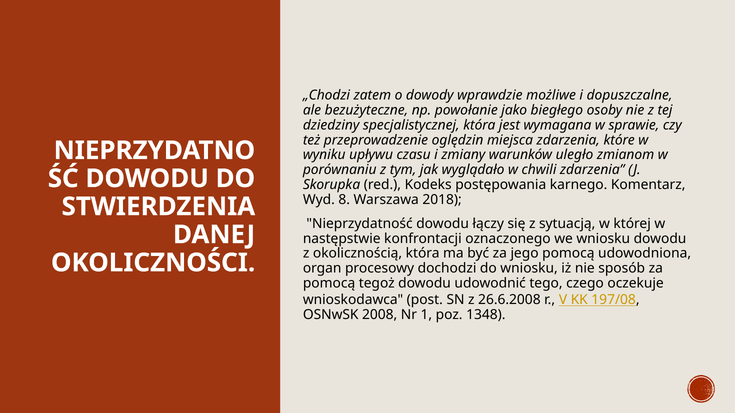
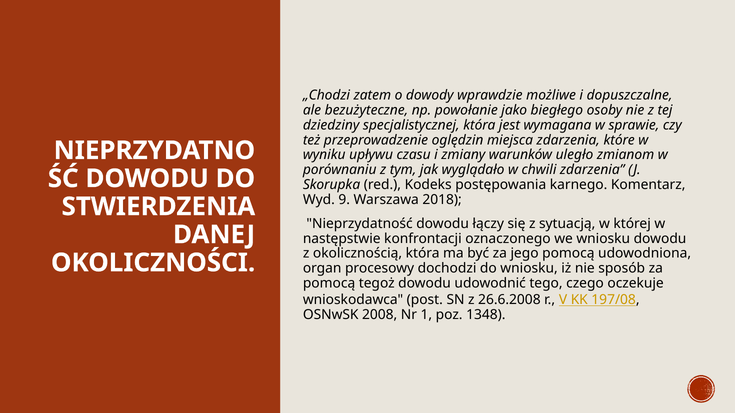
8: 8 -> 9 (344, 200)
